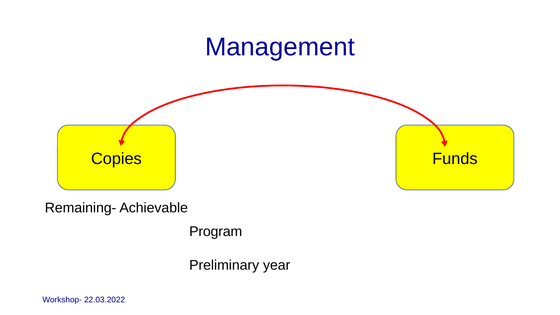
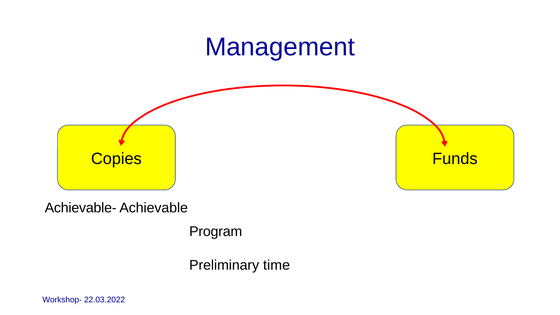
Remaining-: Remaining- -> Achievable- (81, 208)
year: year -> time (277, 265)
